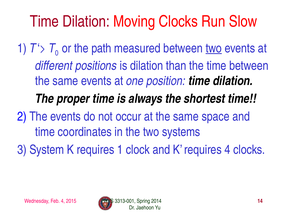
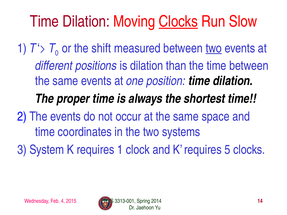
Clocks underline: none -> present (178, 21)
path: path -> shift (101, 48)
requires 4: 4 -> 5 (227, 150)
